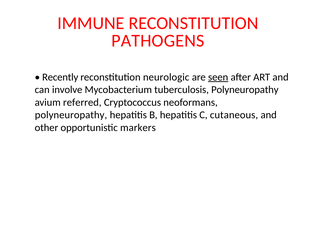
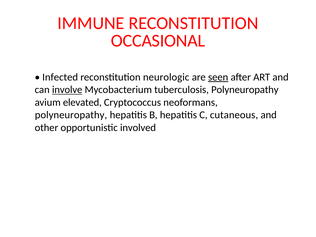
PATHOGENS: PATHOGENS -> OCCASIONAL (158, 41)
Recently: Recently -> Infected (60, 77)
involve underline: none -> present (67, 90)
referred: referred -> elevated (82, 102)
markers: markers -> involved (138, 128)
